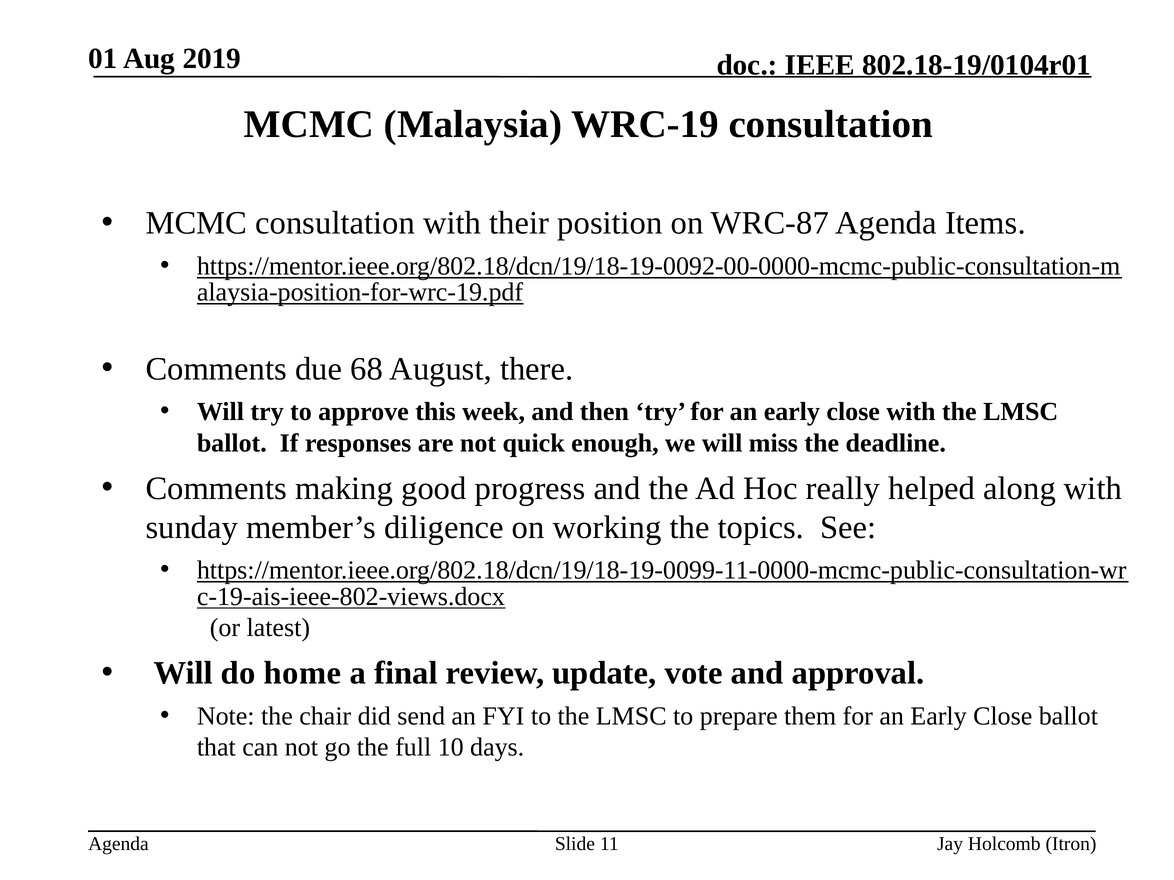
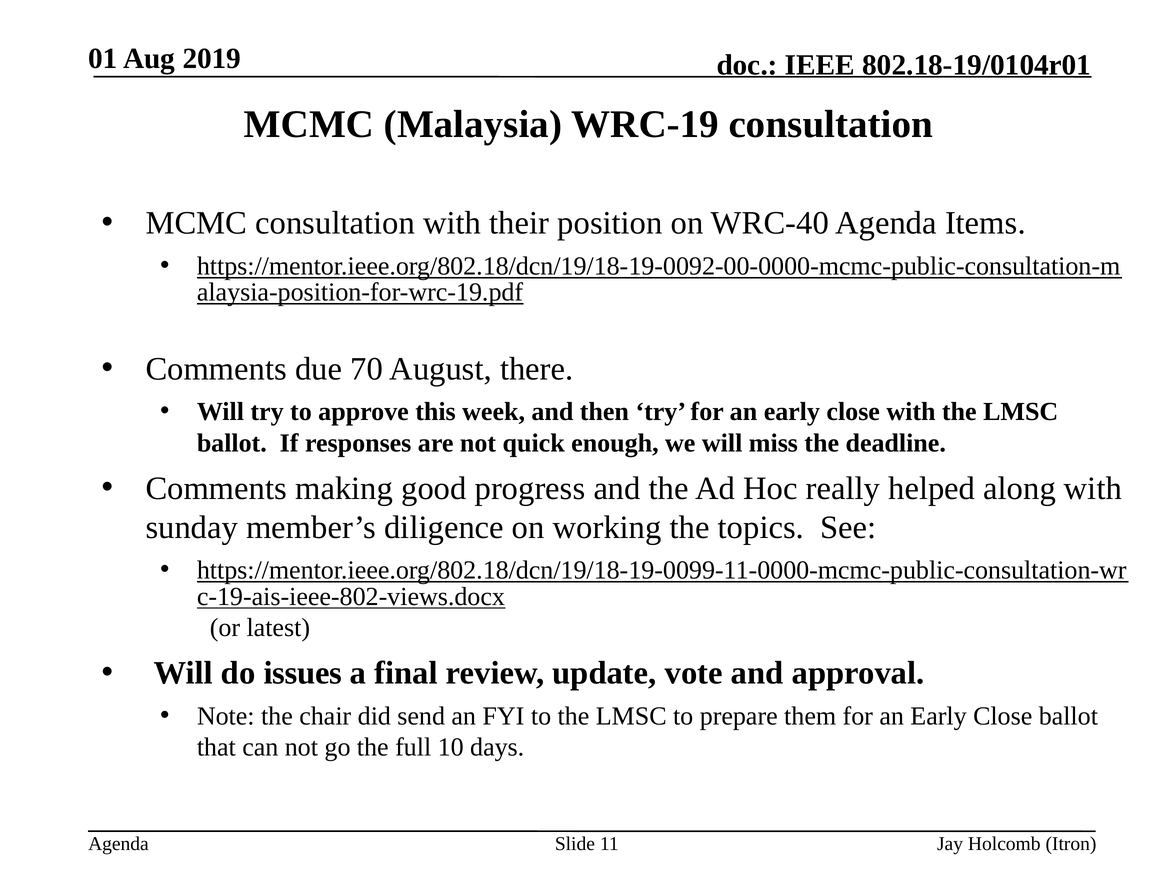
WRC-87: WRC-87 -> WRC-40 (770, 223)
68: 68 -> 70 (367, 369)
home: home -> issues (303, 674)
